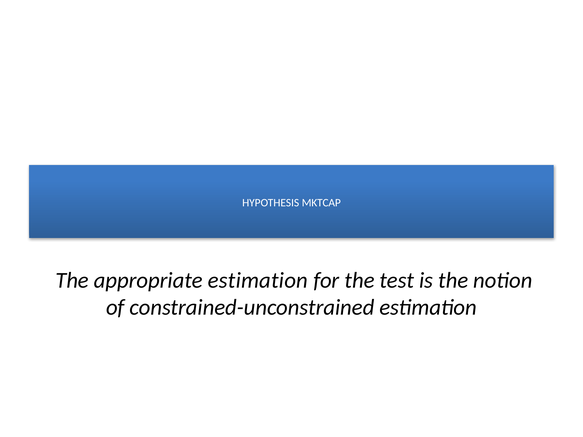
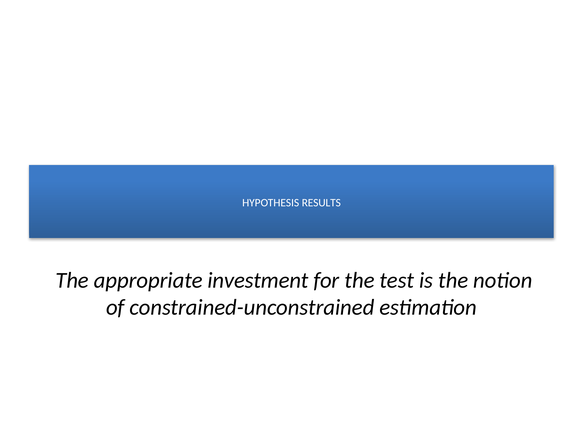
MKTCAP: MKTCAP -> RESULTS (321, 203)
appropriate estimation: estimation -> investment (258, 280)
